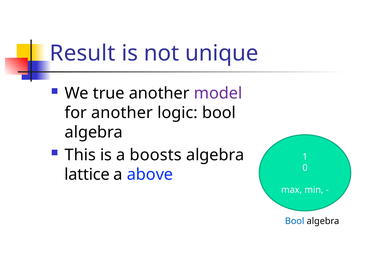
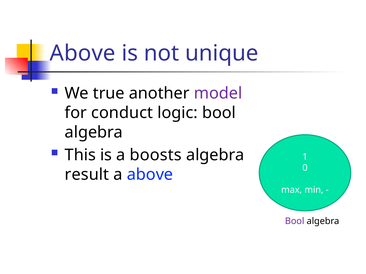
Result: Result -> Above (83, 53)
for another: another -> conduct (122, 113)
lattice: lattice -> result (87, 175)
Bool colour: blue -> purple (295, 221)
